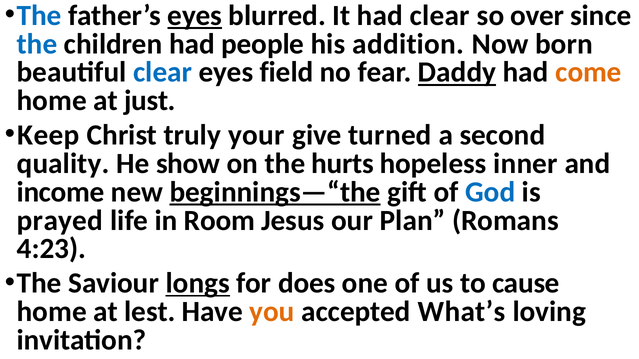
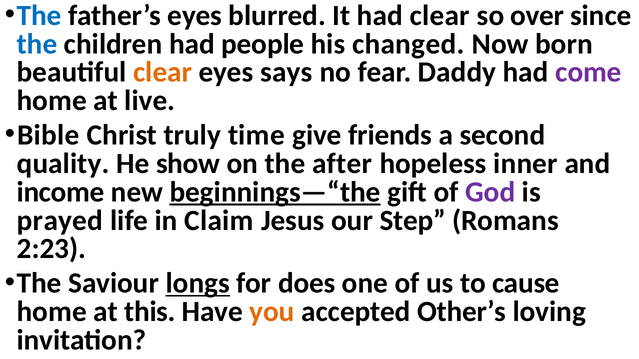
eyes underline: present -> none (195, 16)
addition: addition -> changed (408, 44)
clear colour: blue -> orange (163, 72)
field: field -> says (286, 72)
Daddy underline: present -> none (457, 72)
come colour: orange -> purple (588, 72)
just: just -> live (150, 101)
Keep: Keep -> Bible (48, 135)
your: your -> time (256, 135)
turned: turned -> friends (390, 135)
hurts: hurts -> after (342, 164)
God colour: blue -> purple (490, 192)
Room: Room -> Claim (219, 221)
Plan: Plan -> Step (413, 221)
4:23: 4:23 -> 2:23 (52, 249)
lest: lest -> this (150, 312)
What’s: What’s -> Other’s (462, 312)
